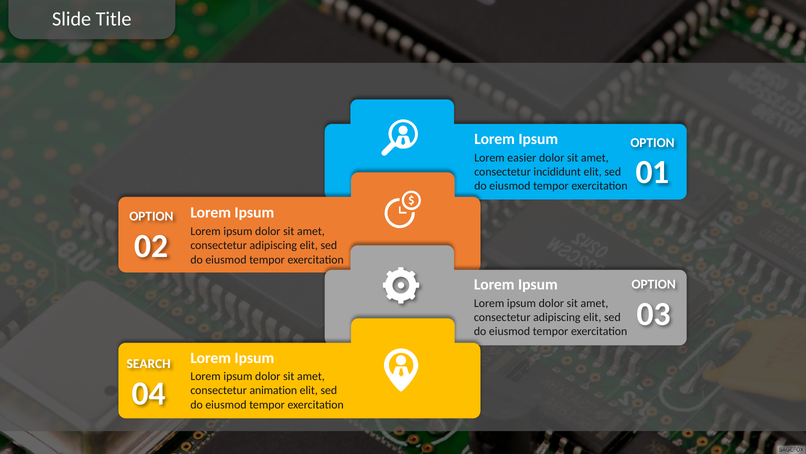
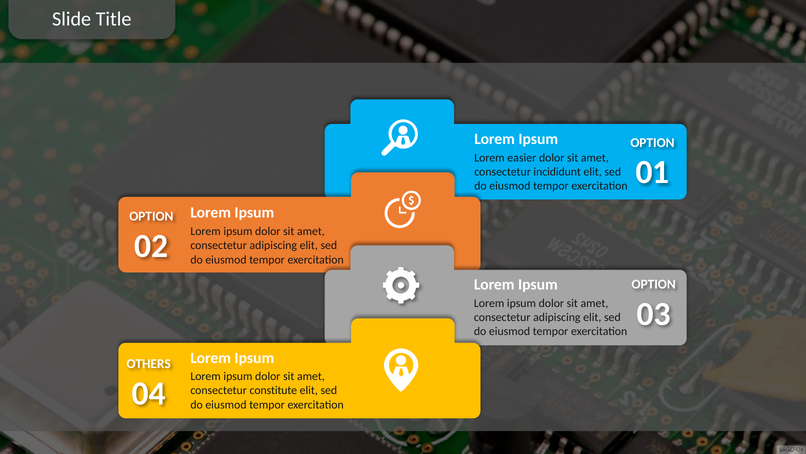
SEARCH: SEARCH -> OTHERS (149, 363)
animation: animation -> constitute (273, 390)
